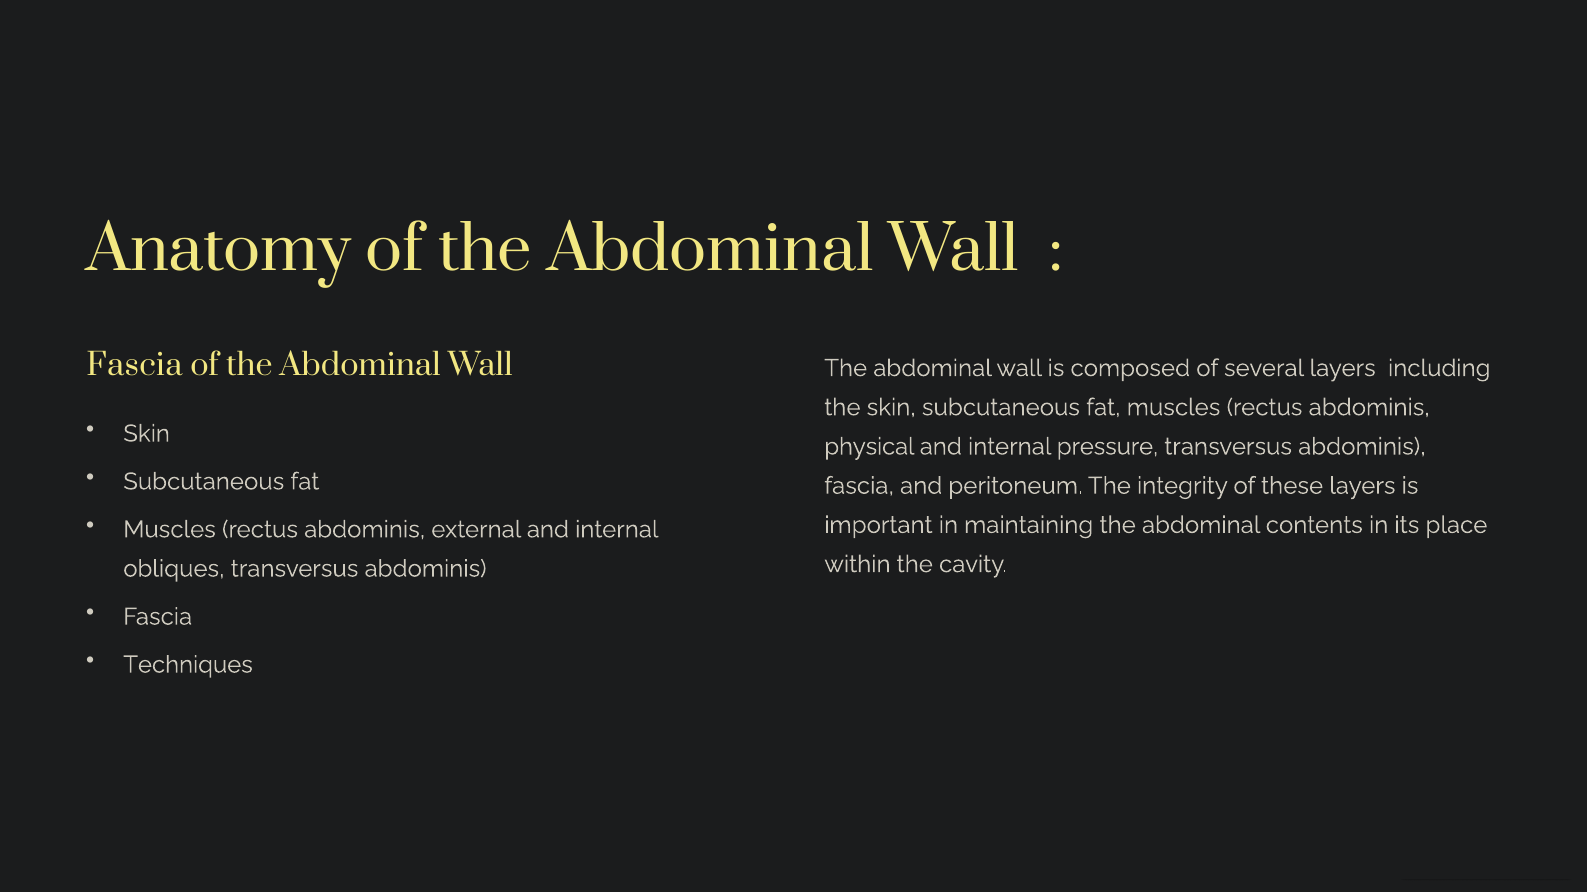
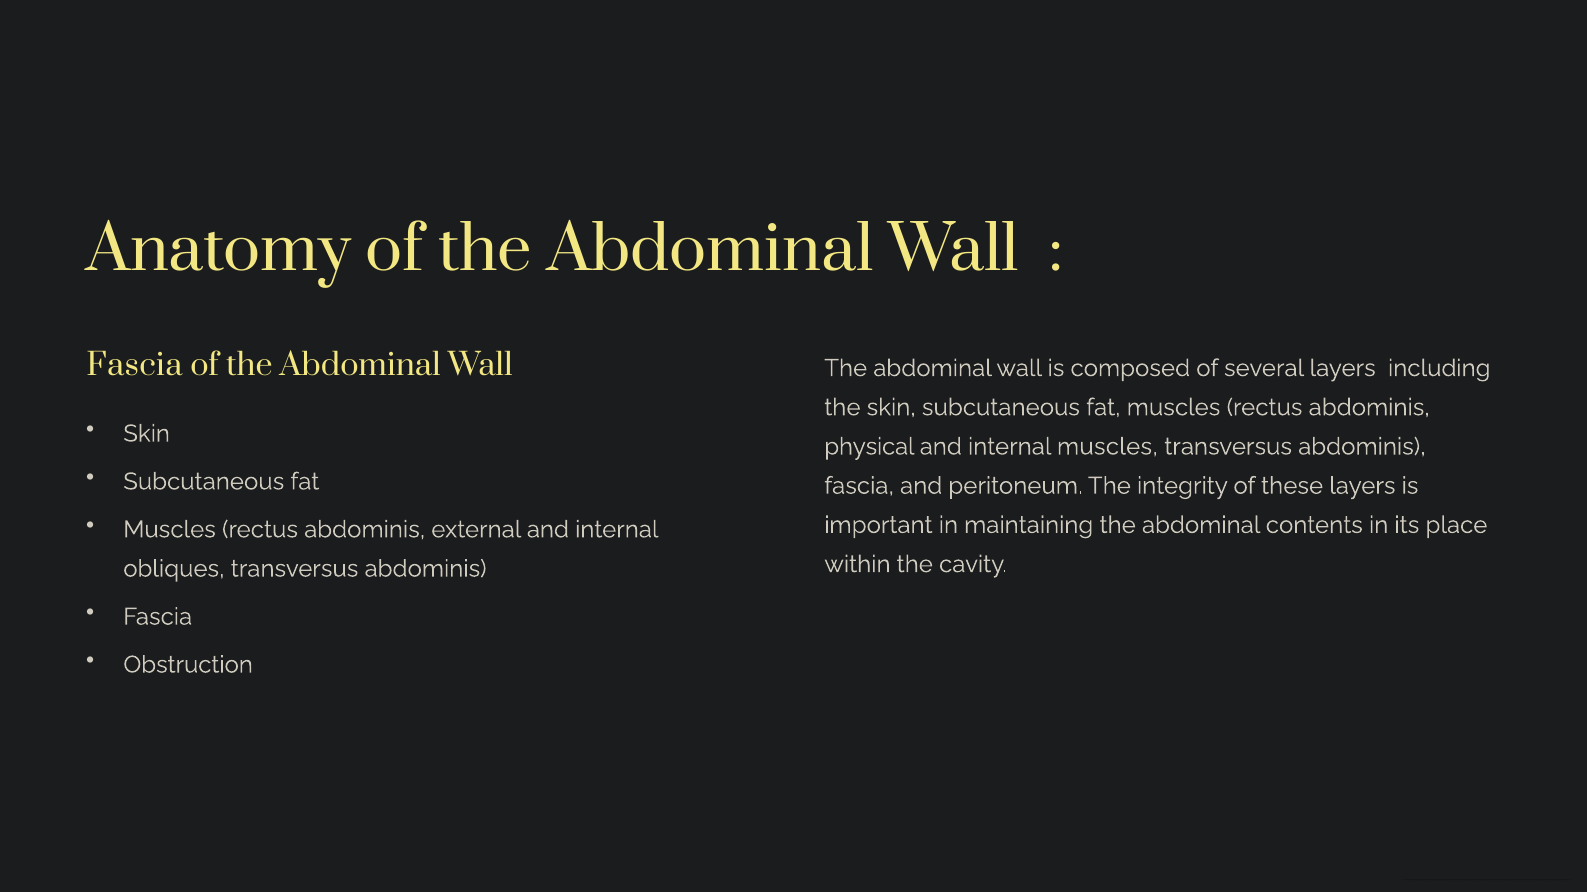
internal pressure: pressure -> muscles (1107, 447)
Techniques: Techniques -> Obstruction (188, 665)
